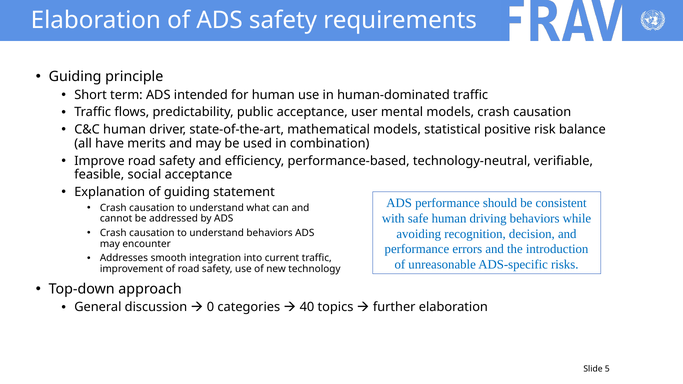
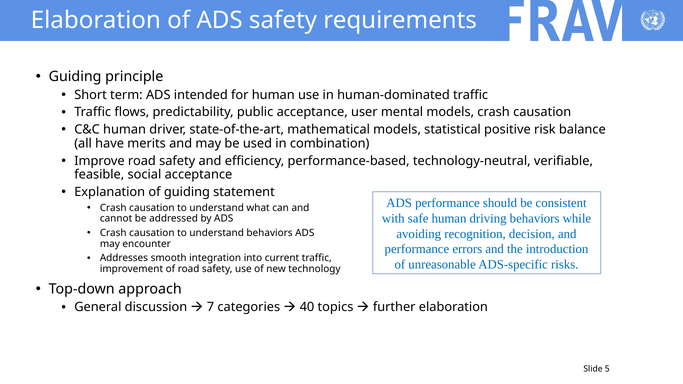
0: 0 -> 7 (211, 307)
